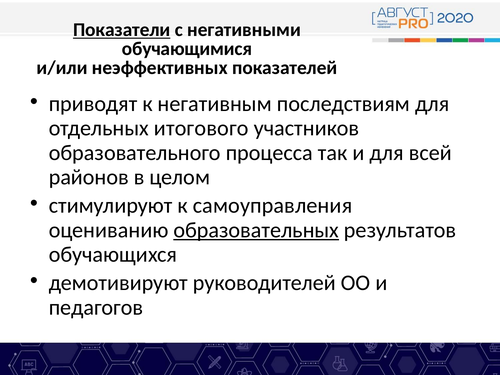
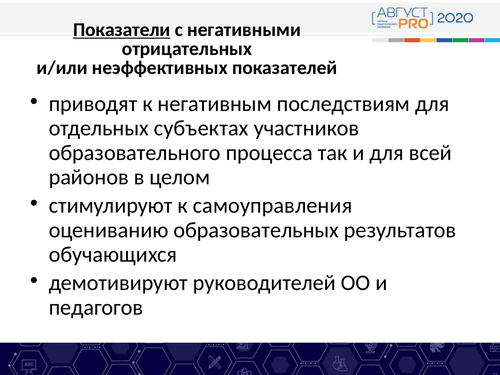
обучающимися: обучающимися -> отрицательных (187, 49)
итогового: итогового -> субъектах (201, 128)
образовательных underline: present -> none (256, 230)
